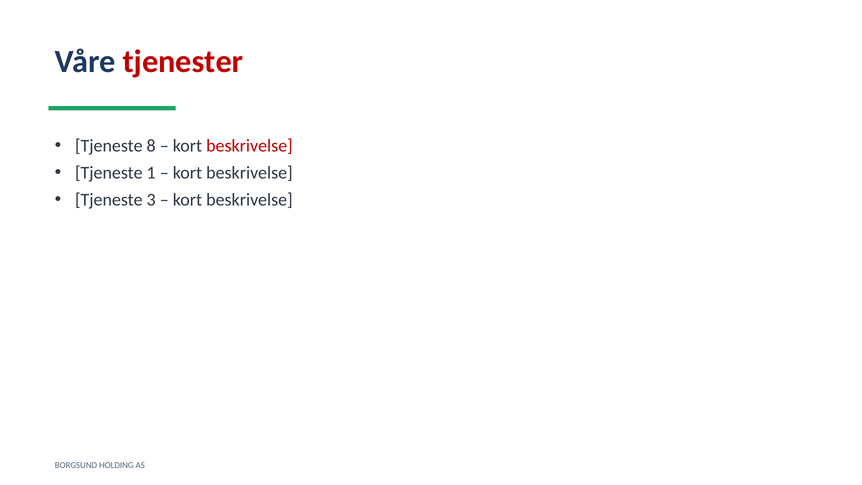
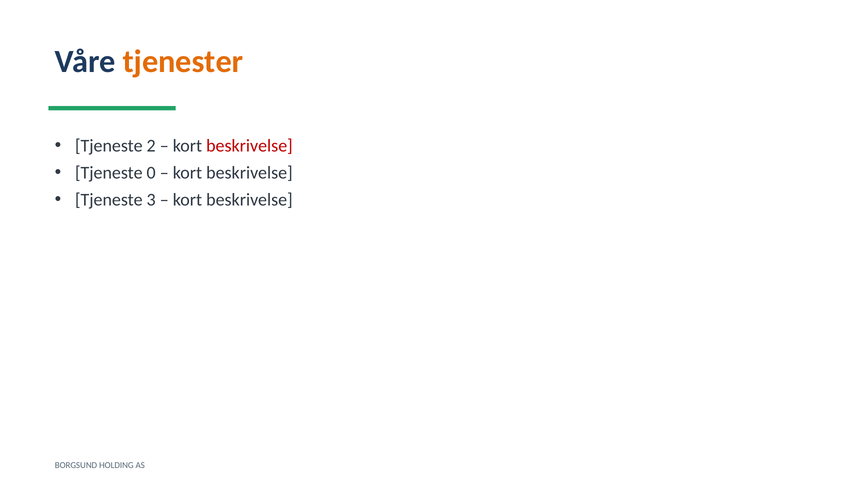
tjenester colour: red -> orange (183, 62)
8: 8 -> 2 (151, 146)
1: 1 -> 0 (151, 173)
